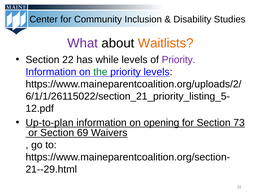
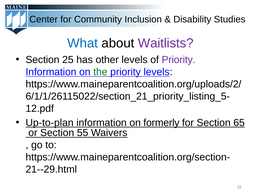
What colour: purple -> blue (83, 43)
Waitlists colour: orange -> purple (166, 43)
22: 22 -> 25 (68, 60)
while: while -> other (107, 60)
opening: opening -> formerly (161, 123)
73: 73 -> 65 (239, 123)
69: 69 -> 55 (83, 133)
